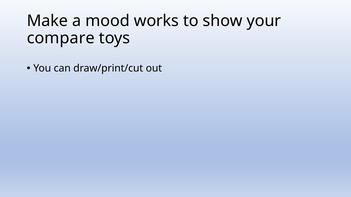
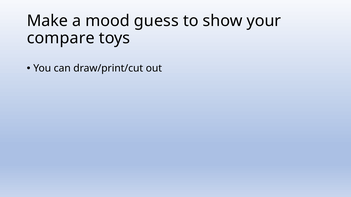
works: works -> guess (156, 21)
